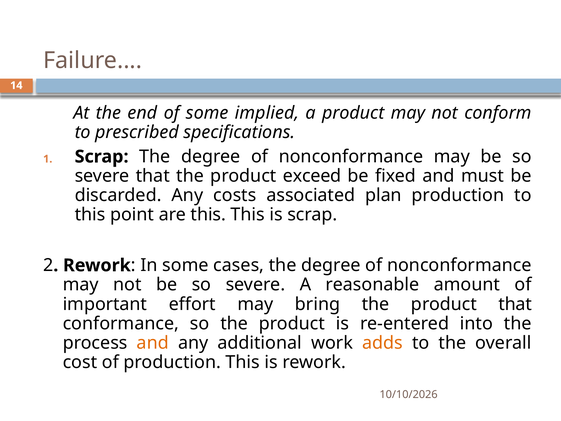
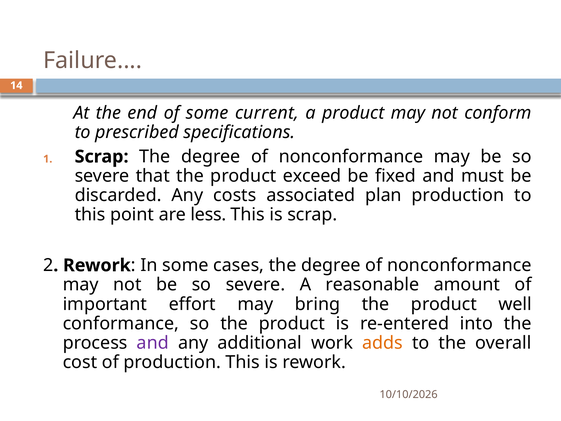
implied: implied -> current (267, 113)
are this: this -> less (208, 215)
product that: that -> well (515, 304)
and colour: orange -> purple (153, 343)
